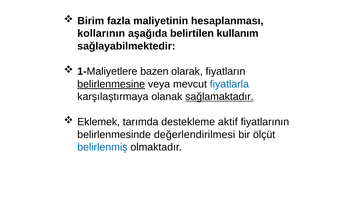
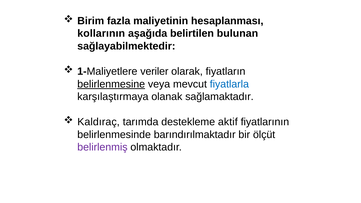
kullanım: kullanım -> bulunan (237, 34)
bazen: bazen -> veriler (154, 71)
sağlamaktadır underline: present -> none (219, 97)
Eklemek: Eklemek -> Kaldıraç (99, 122)
değerlendirilmesi: değerlendirilmesi -> barındırılmaktadır (195, 135)
belirlenmiş colour: blue -> purple (102, 147)
